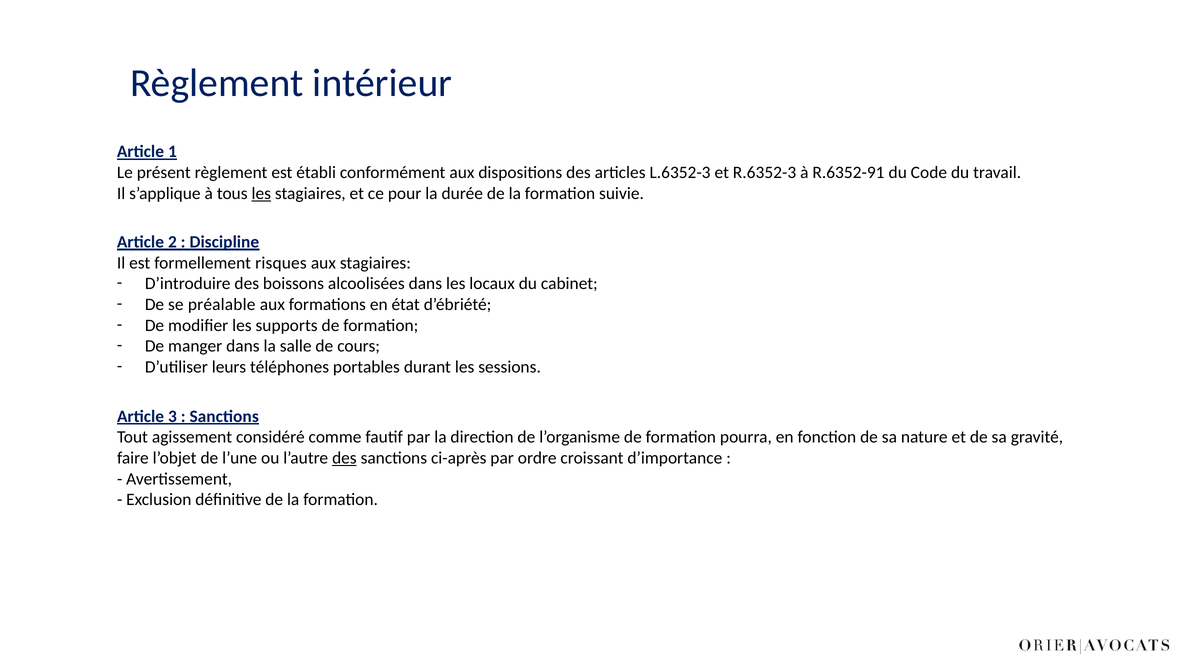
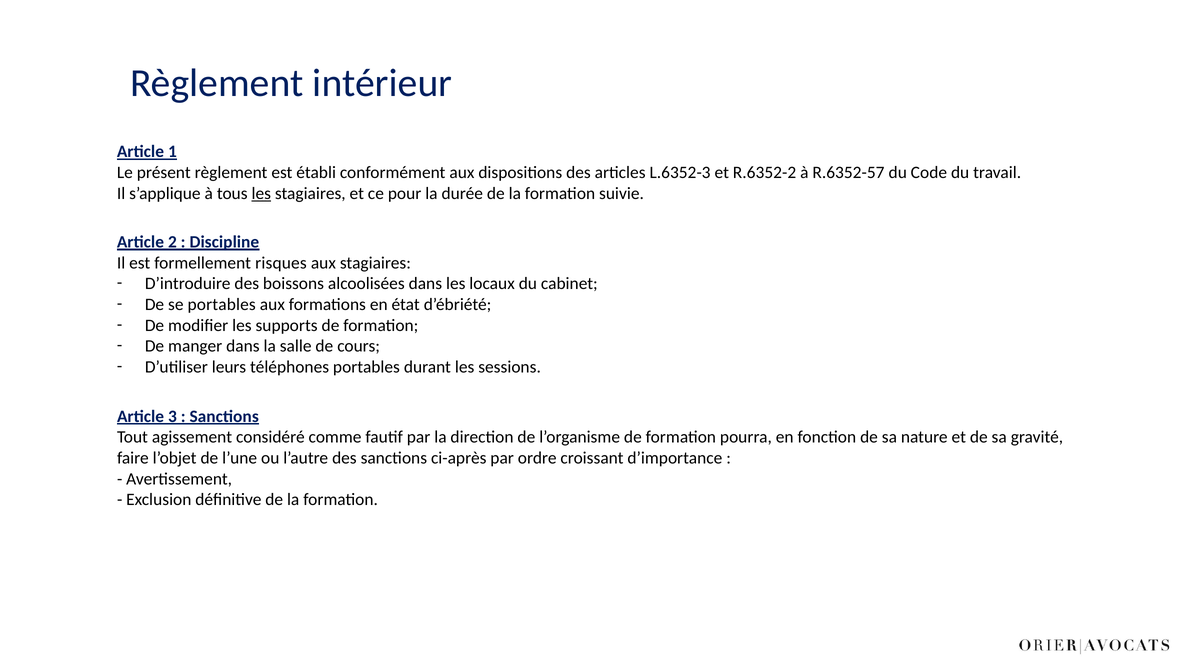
R.6352-3: R.6352-3 -> R.6352-2 (765, 173)
R.6352-91: R.6352-91 -> R.6352-57 (848, 173)
se préalable: préalable -> portables (222, 304)
des underline: present -> none (344, 458)
